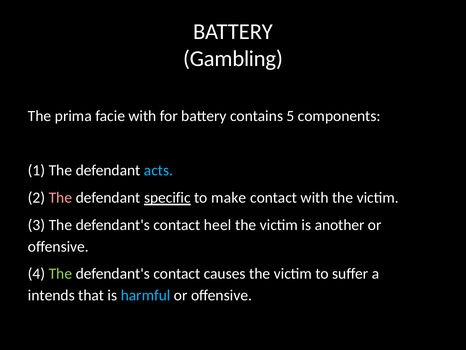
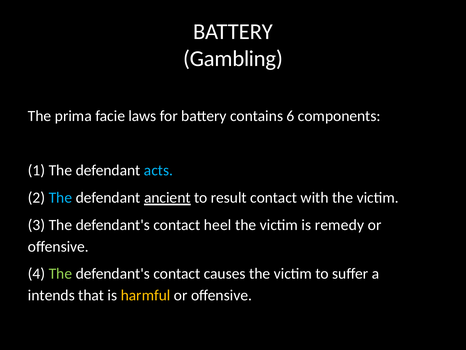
facie with: with -> laws (142, 116)
5: 5 -> 6 (291, 116)
The colour: pink -> light blue (60, 198)
specific: specific -> ancient (167, 198)
make: make -> result (229, 198)
another: another -> remedy (339, 225)
harmful colour: light blue -> yellow (146, 295)
